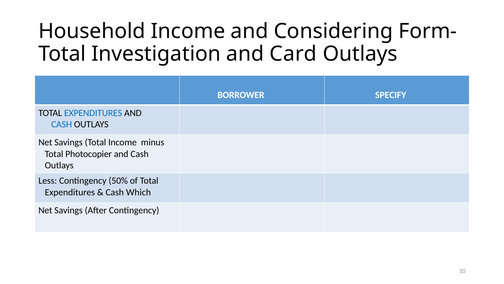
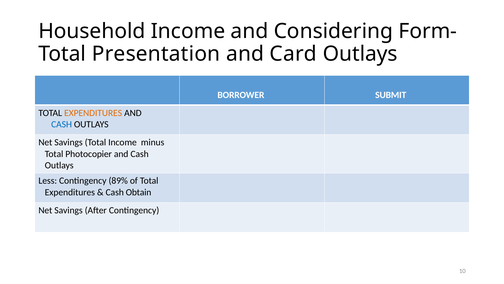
Investigation: Investigation -> Presentation (156, 54)
SPECIFY: SPECIFY -> SUBMIT (391, 95)
EXPENDITURES colour: blue -> orange (93, 113)
50%: 50% -> 89% (118, 181)
Which: Which -> Obtain (139, 192)
